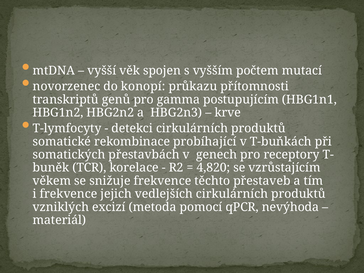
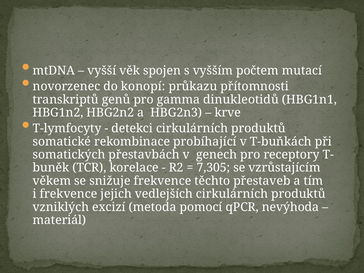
postupujícím: postupujícím -> dinukleotidů (241, 100)
4,820: 4,820 -> 7,305 (213, 168)
